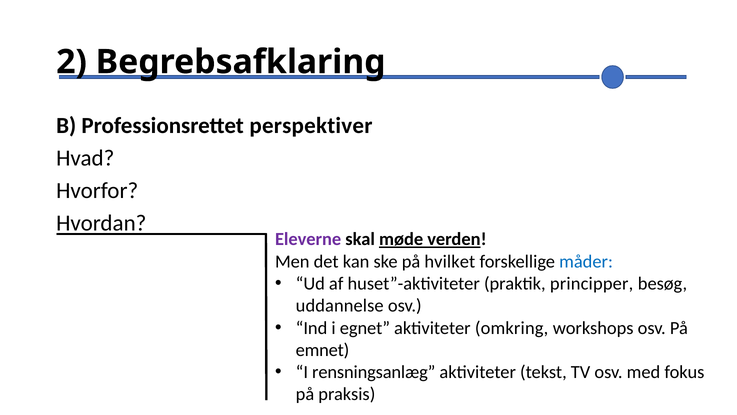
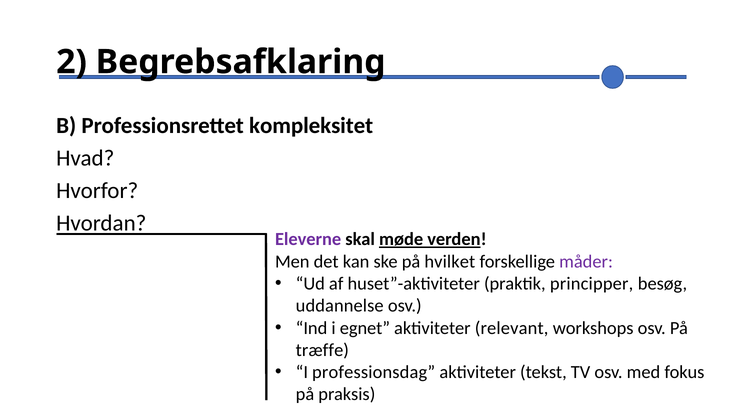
perspektiver: perspektiver -> kompleksitet (311, 125)
måder colour: blue -> purple (586, 261)
omkring: omkring -> relevant (512, 328)
emnet: emnet -> træffe (322, 350)
rensningsanlæg: rensningsanlæg -> professionsdag (374, 372)
